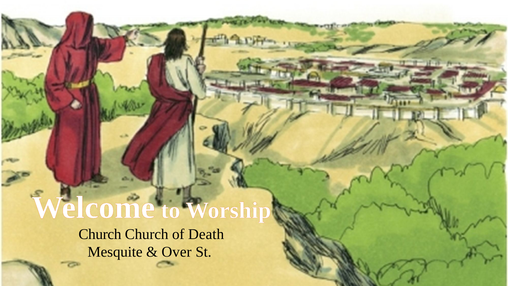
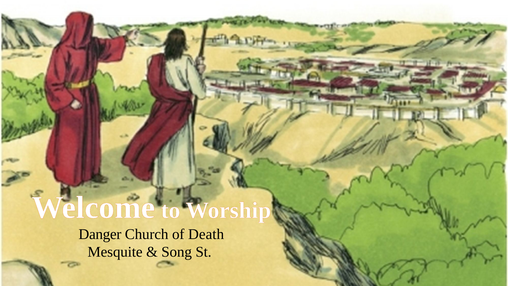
Church: Church -> Danger (100, 234)
Over: Over -> Song (177, 252)
